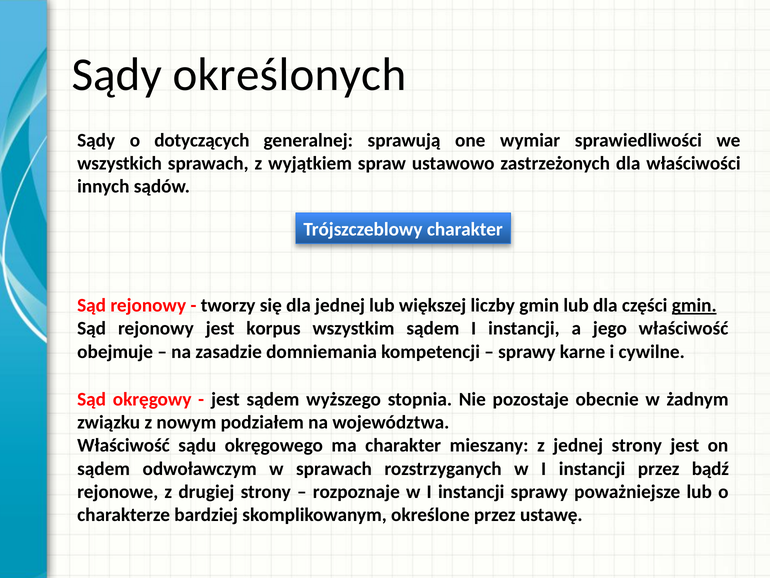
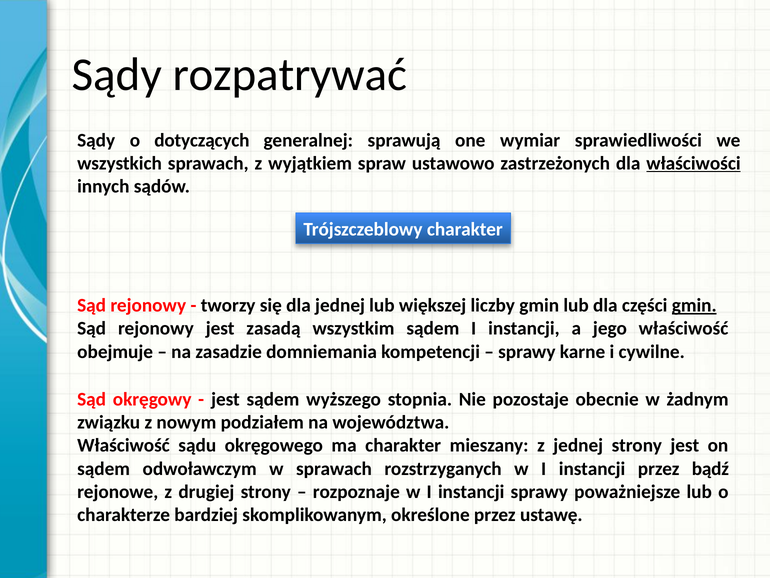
określonych: określonych -> rozpatrywać (290, 75)
właściwości underline: none -> present (694, 163)
korpus: korpus -> zasadą (273, 328)
